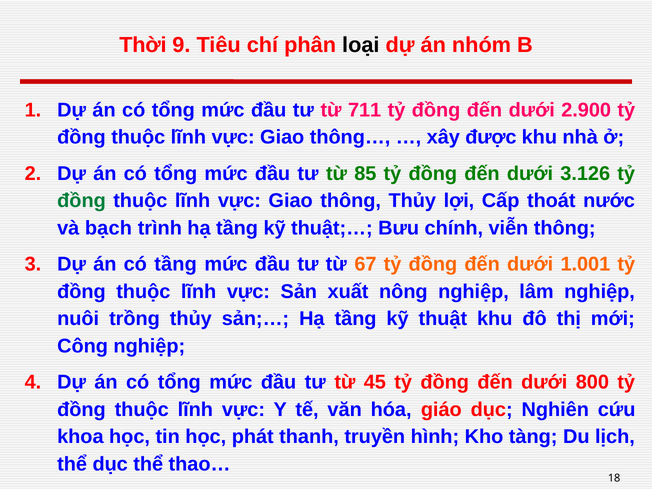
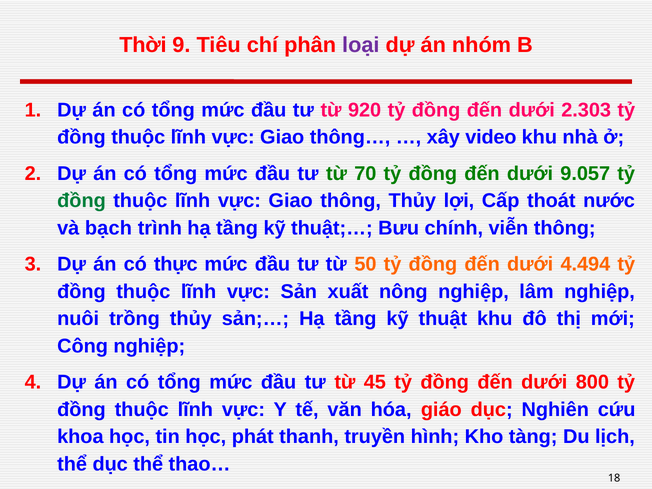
loại colour: black -> purple (361, 45)
711: 711 -> 920 (365, 110)
2.900: 2.900 -> 2.303 (586, 110)
được: được -> video (491, 137)
85: 85 -> 70 (365, 174)
3.126: 3.126 -> 9.057 (585, 174)
có tầng: tầng -> thực (176, 264)
67: 67 -> 50 (365, 264)
1.001: 1.001 -> 4.494 (585, 264)
